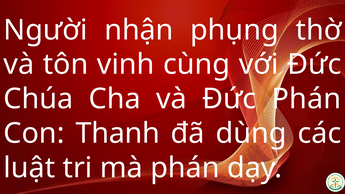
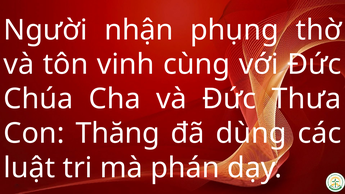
Đức Phán: Phán -> Thưa (306, 99)
Thanh: Thanh -> Thăng (118, 134)
